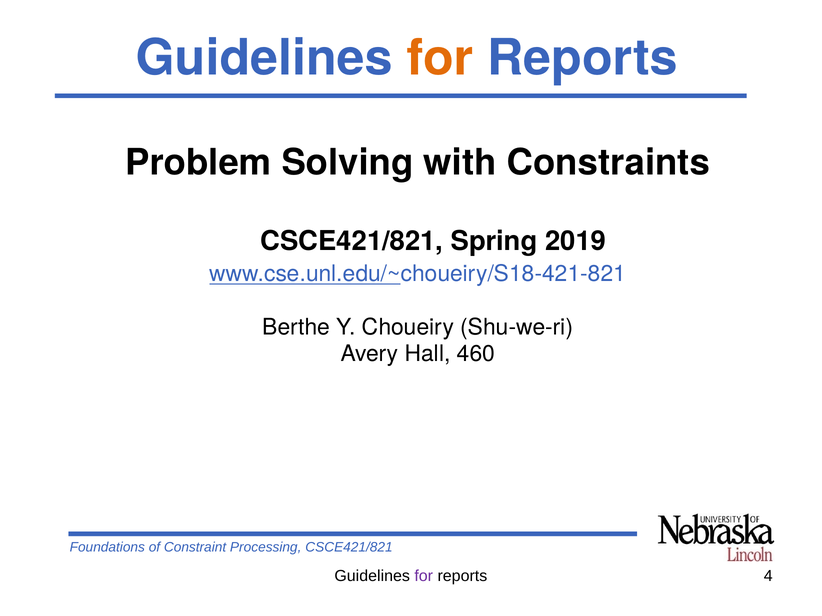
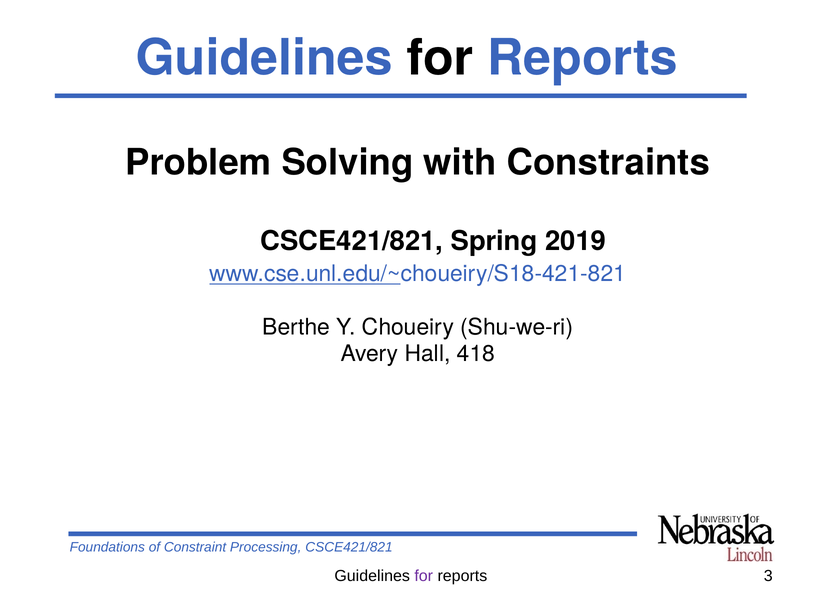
for colour: orange -> black (440, 58)
460: 460 -> 418 (476, 354)
4: 4 -> 3 (768, 576)
